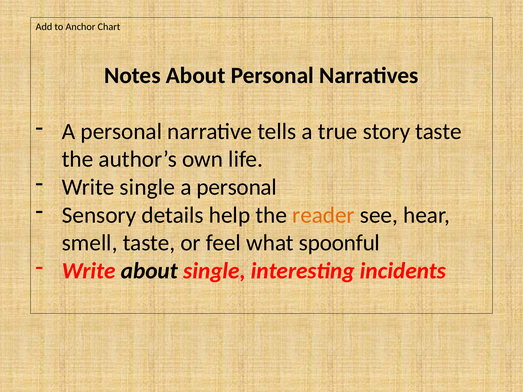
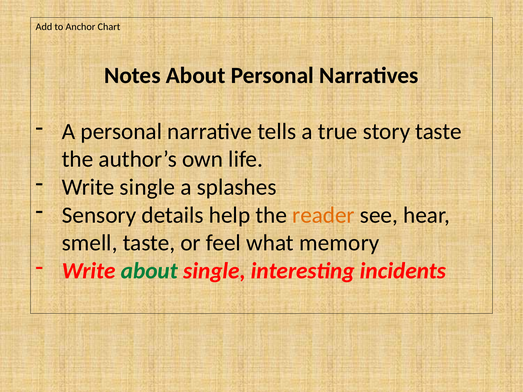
personal: personal -> splashes (237, 187)
spoonful: spoonful -> memory (339, 243)
about colour: black -> green (149, 271)
